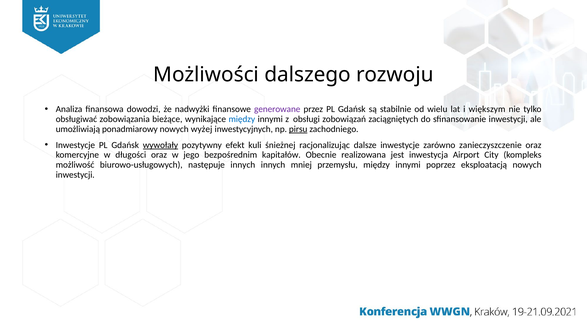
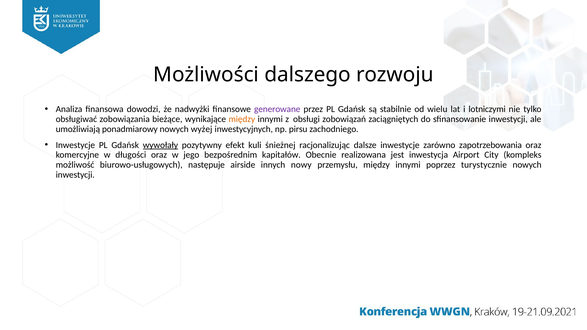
większym: większym -> lotniczymi (487, 109)
między colour: blue -> orange (242, 119)
pirsu underline: present -> none (298, 129)
zanieczyszczenie: zanieczyszczenie -> zapotrzebowania (491, 145)
następuje innych: innych -> airside (243, 165)
mniej: mniej -> nowy (301, 165)
eksploatacją: eksploatacją -> turystycznie (484, 165)
